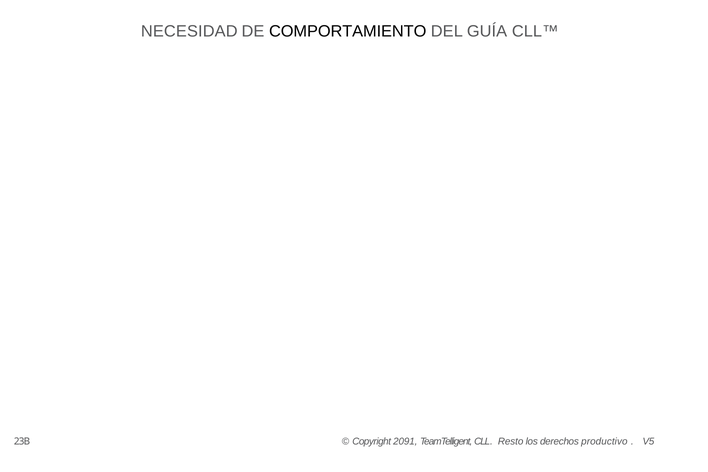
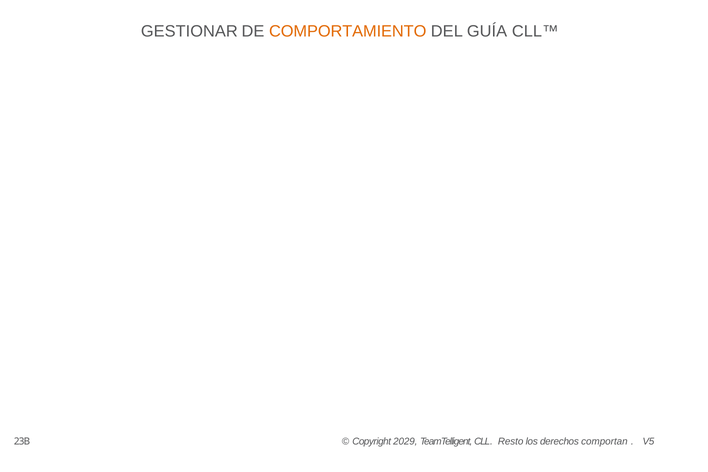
NECESIDAD: NECESIDAD -> GESTIONAR (189, 31)
COMPORTAMIENTO colour: black -> orange (348, 31)
2091: 2091 -> 2029 (405, 441)
productivo: productivo -> comportan (604, 441)
